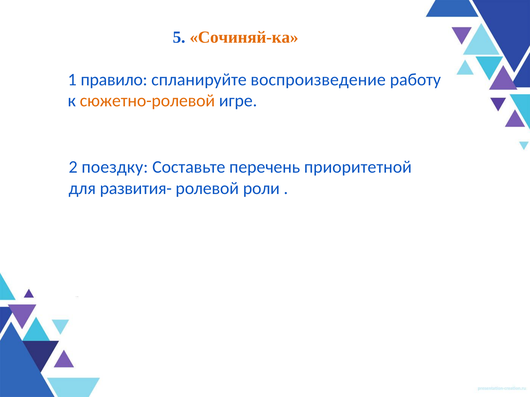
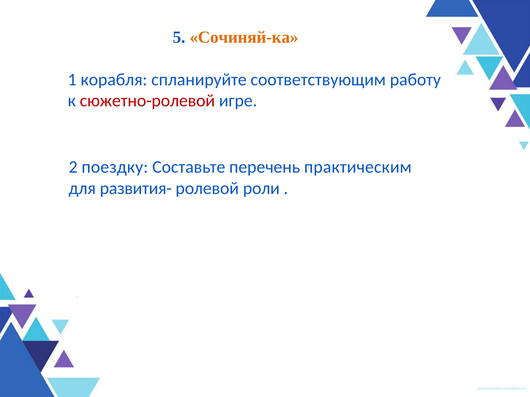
правило: правило -> корабля (114, 80)
воспроизведение: воспроизведение -> соответствующим (318, 80)
сюжетно-ролевой colour: orange -> red (147, 101)
приоритетной: приоритетной -> практическим (358, 167)
